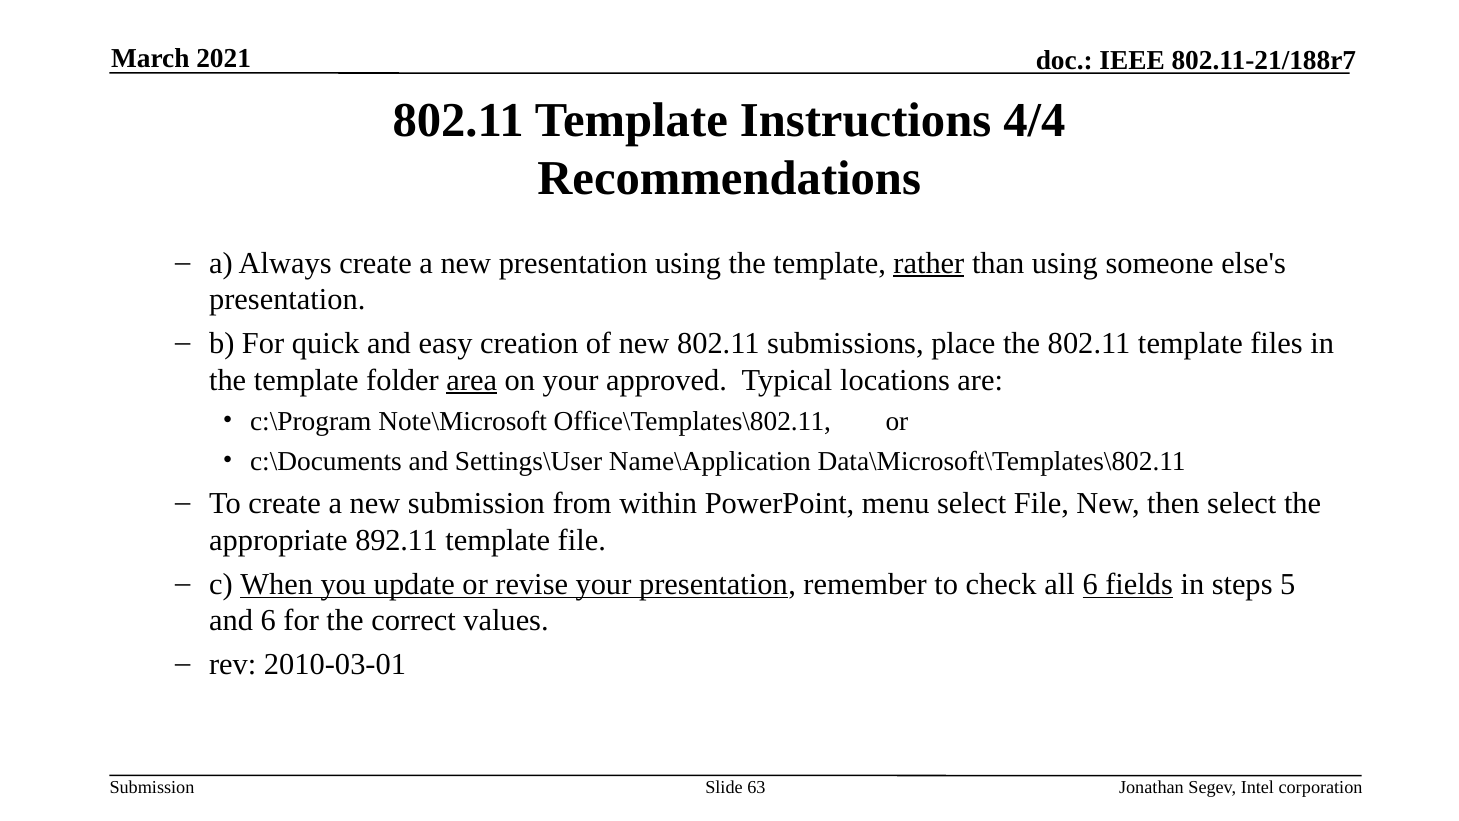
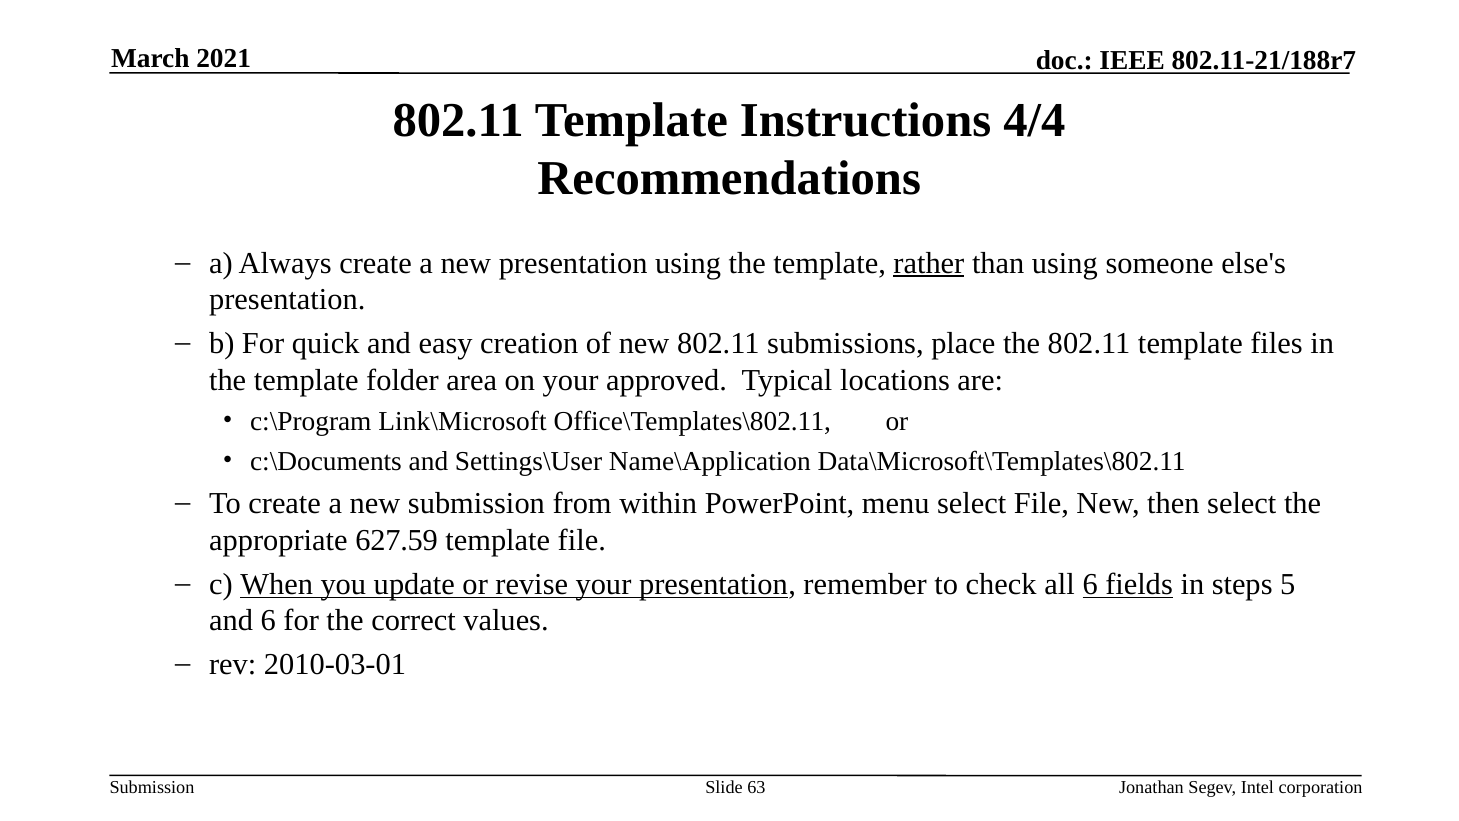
area underline: present -> none (472, 380)
Note\Microsoft: Note\Microsoft -> Link\Microsoft (463, 421)
892.11: 892.11 -> 627.59 (397, 540)
